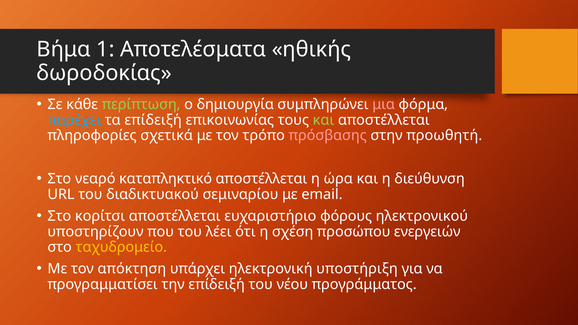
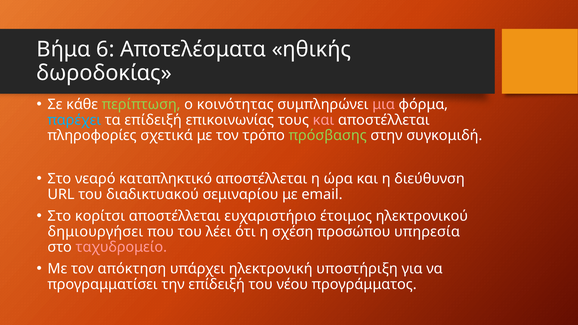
1: 1 -> 6 (105, 49)
δημιουργία: δημιουργία -> κοινότητας (235, 104)
και colour: light green -> pink (323, 120)
πρόσβασης colour: pink -> light green (328, 136)
προωθητή: προωθητή -> συγκομιδή (444, 136)
φόρους: φόρους -> έτοιμος (346, 216)
υποστηρίζουν: υποστηρίζουν -> δημιουργήσει (95, 232)
ενεργειών: ενεργειών -> υπηρεσία (427, 232)
ταχυδρομείο colour: yellow -> pink (121, 247)
